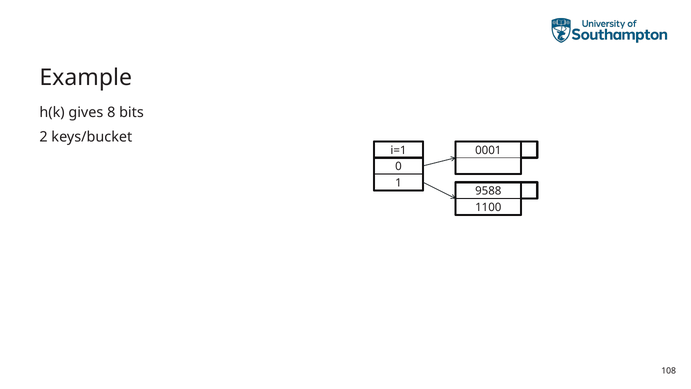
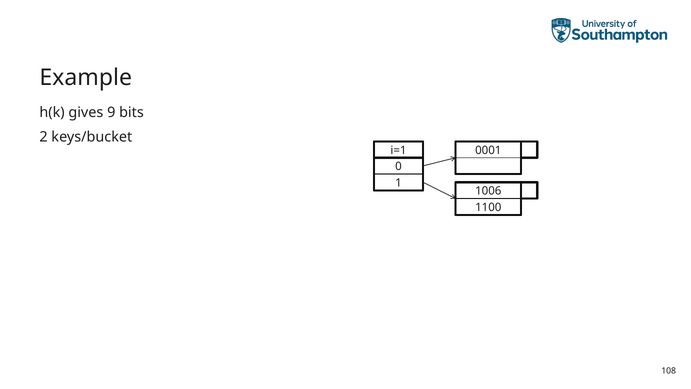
8: 8 -> 9 (111, 112)
9588: 9588 -> 1006 (488, 191)
